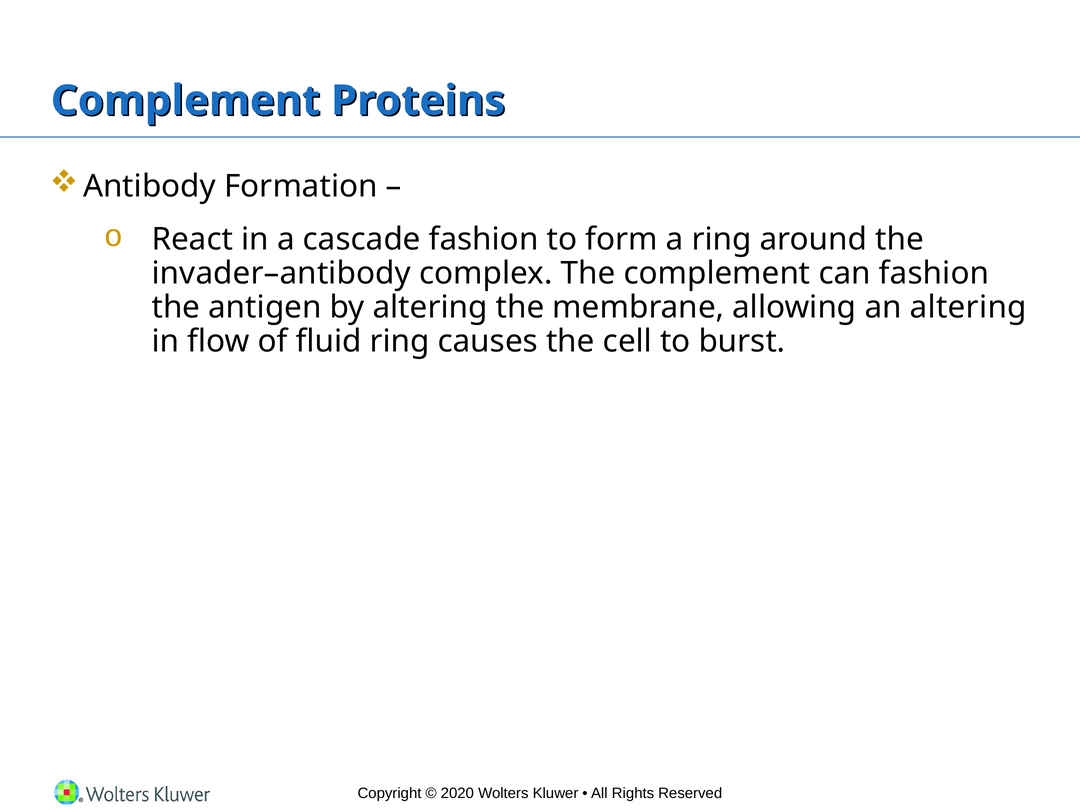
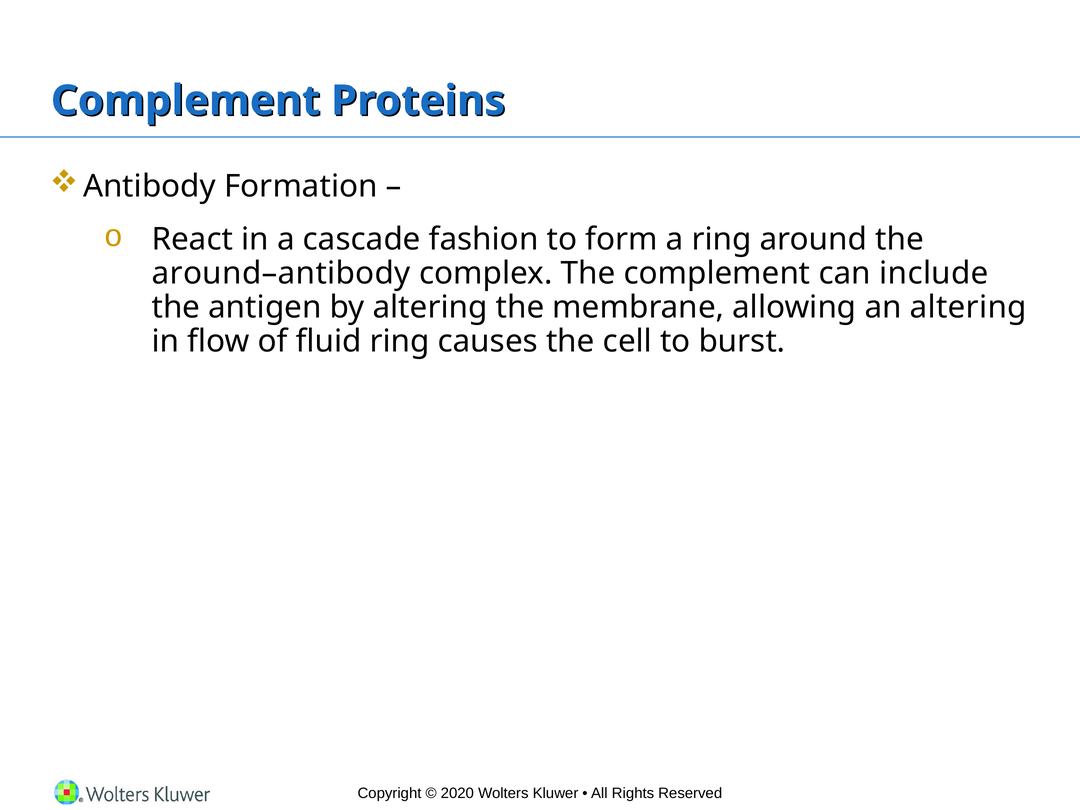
invader–antibody: invader–antibody -> around–antibody (281, 273)
can fashion: fashion -> include (934, 273)
